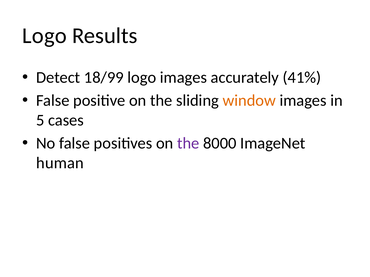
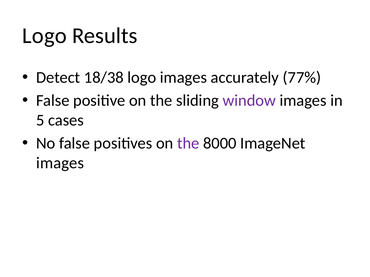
18/99: 18/99 -> 18/38 (104, 78)
41%: 41% -> 77% (302, 78)
window colour: orange -> purple (249, 101)
human: human -> images (60, 163)
